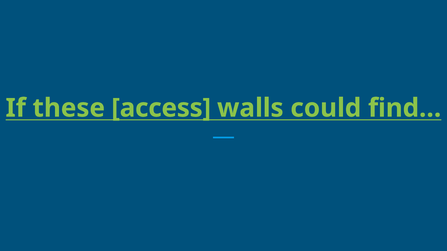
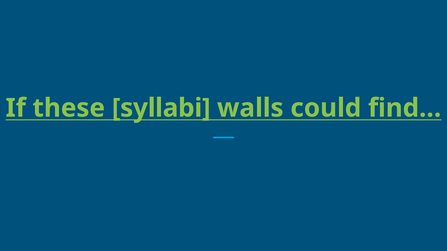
access: access -> syllabi (161, 108)
